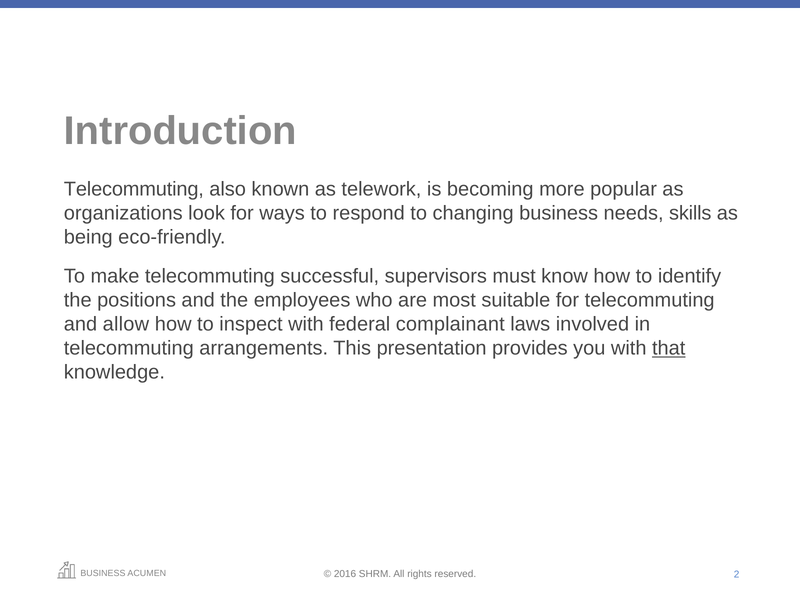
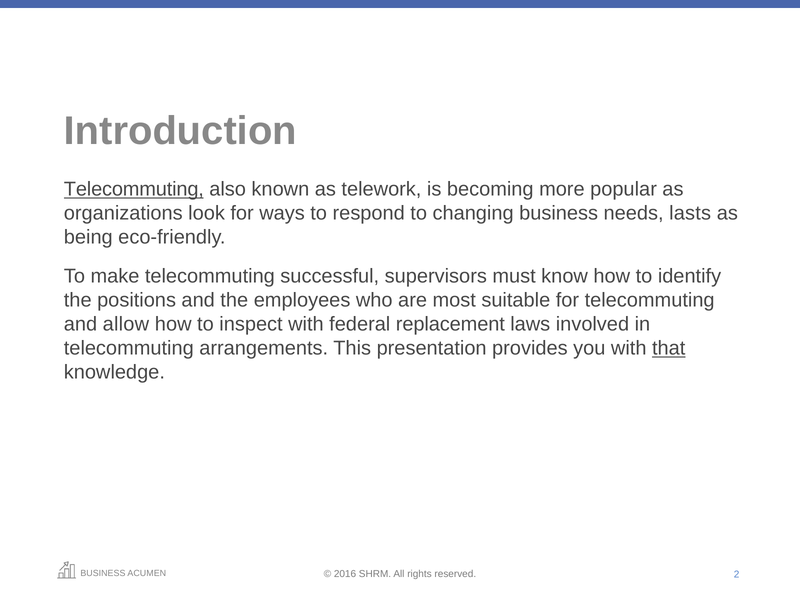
Telecommuting underline: none -> present (134, 189)
skills: skills -> lasts (690, 213)
complainant: complainant -> replacement (450, 324)
